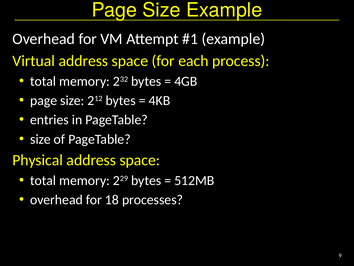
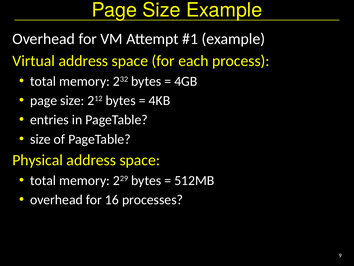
18: 18 -> 16 (112, 200)
